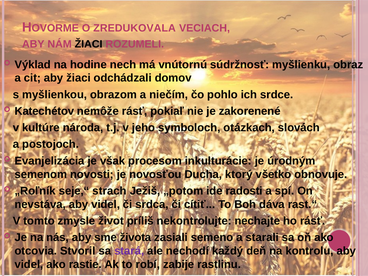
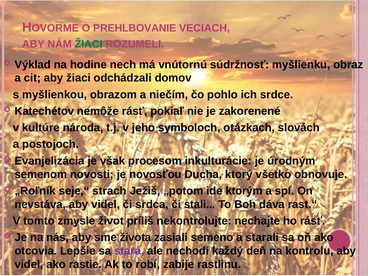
ZREDUKOVALA: ZREDUKOVALA -> PREHLBOVANIE (135, 28)
ŽIACI colour: black -> green (89, 44)
radosti: radosti -> ktorým (244, 191)
cítiť: cítiť -> stali (200, 204)
Stvoril: Stvoril -> Lepšie (78, 251)
